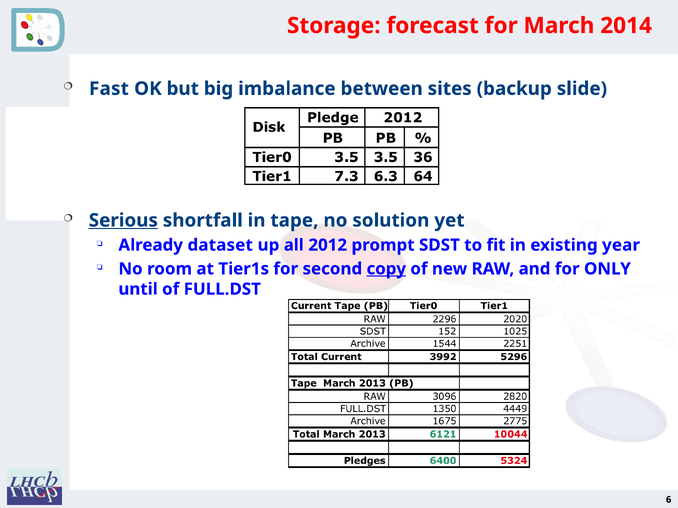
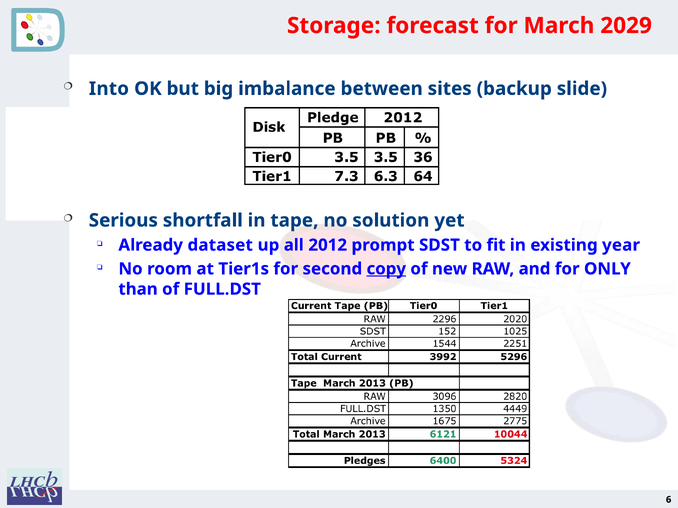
2014: 2014 -> 2029 (626, 26)
Fast: Fast -> Into (109, 89)
Serious underline: present -> none (123, 221)
until: until -> than (138, 289)
